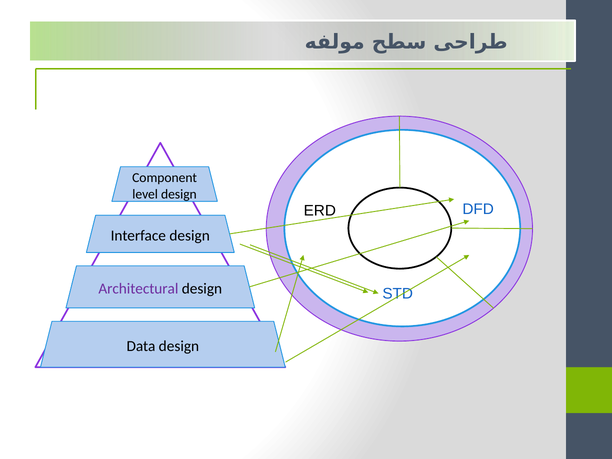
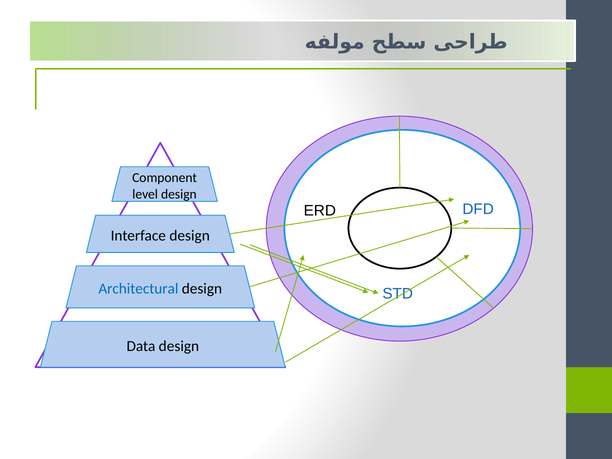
Architectural colour: purple -> blue (138, 289)
